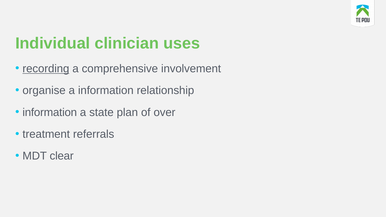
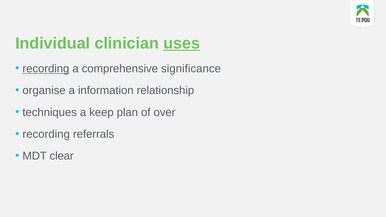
uses underline: none -> present (182, 43)
involvement: involvement -> significance (191, 69)
information: information -> techniques (50, 112)
state: state -> keep (101, 112)
treatment: treatment -> recording (46, 134)
